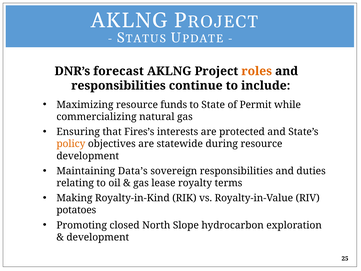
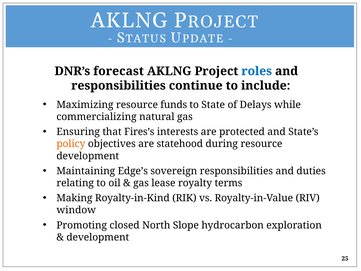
roles colour: orange -> blue (257, 71)
Permit: Permit -> Delays (256, 105)
statewide: statewide -> statehood (180, 144)
Data’s: Data’s -> Edge’s (133, 171)
potatoes: potatoes -> window (76, 210)
